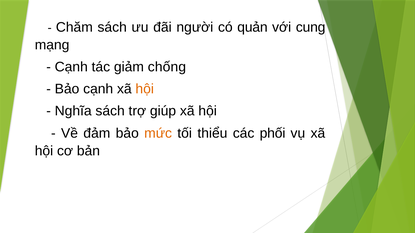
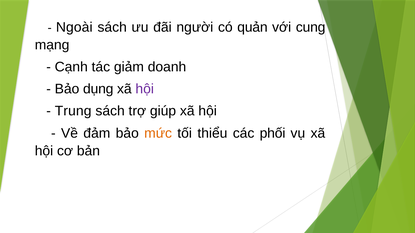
Chăm: Chăm -> Ngoài (74, 27)
chống: chống -> doanh (167, 67)
Bảo cạnh: cạnh -> dụng (98, 89)
hội colour: orange -> purple (145, 89)
Nghĩa: Nghĩa -> Trung (73, 111)
